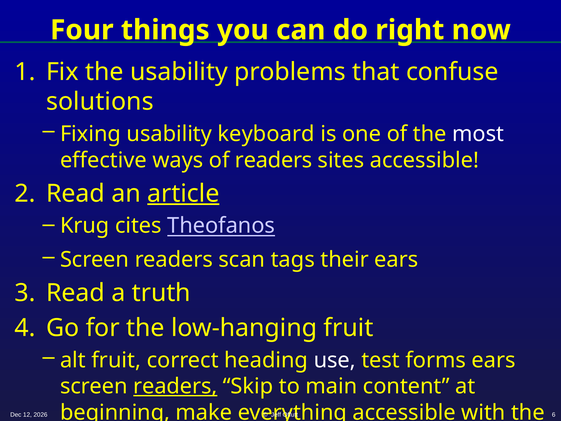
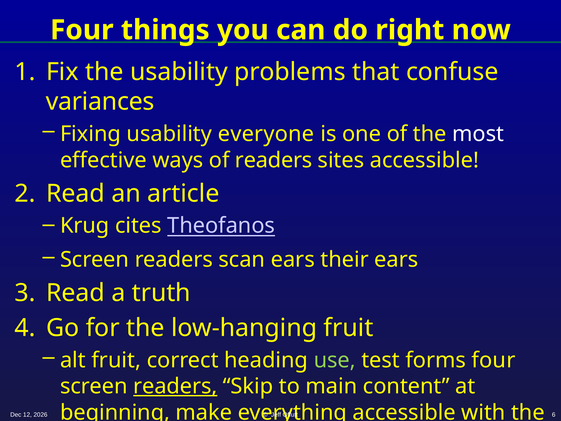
solutions: solutions -> variances (100, 102)
usability keyboard: keyboard -> everyone (266, 134)
article underline: present -> none (183, 193)
scan tags: tags -> ears (293, 260)
use colour: white -> light green (335, 360)
forms ears: ears -> four (493, 360)
